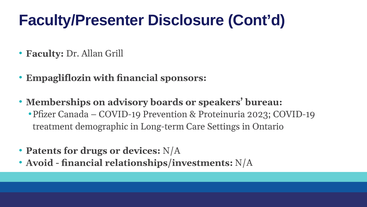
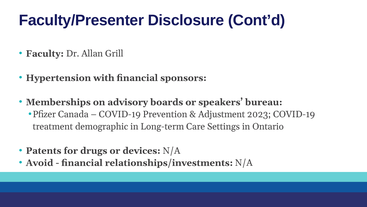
Empagliflozin: Empagliflozin -> Hypertension (58, 78)
Proteinuria: Proteinuria -> Adjustment (222, 114)
